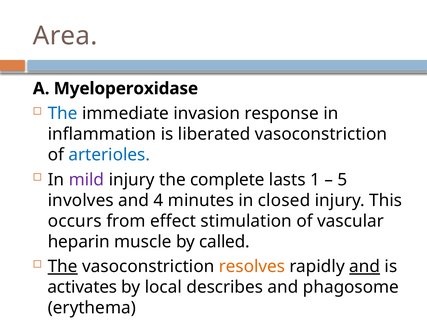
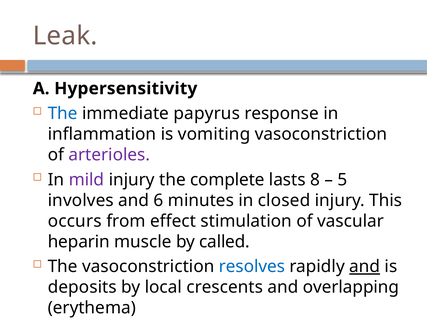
Area: Area -> Leak (65, 36)
Myeloperoxidase: Myeloperoxidase -> Hypersensitivity (126, 88)
invasion: invasion -> papyrus (207, 113)
liberated: liberated -> vomiting (214, 134)
arterioles colour: blue -> purple (109, 154)
1: 1 -> 8 (315, 179)
4: 4 -> 6 (159, 200)
The underline: present -> none (63, 266)
resolves colour: orange -> blue (252, 266)
activates: activates -> deposits (82, 287)
describes: describes -> crescents (225, 287)
phagosome: phagosome -> overlapping (351, 287)
